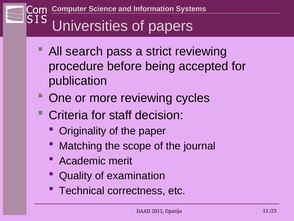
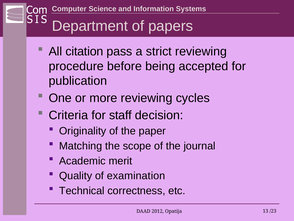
Universities: Universities -> Department (90, 26)
search: search -> citation (84, 51)
